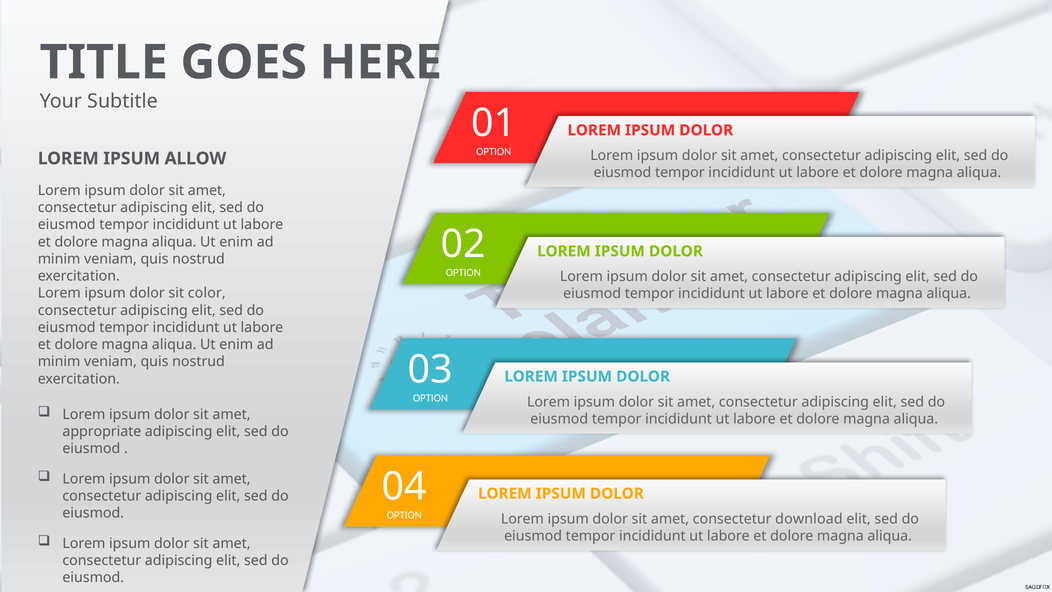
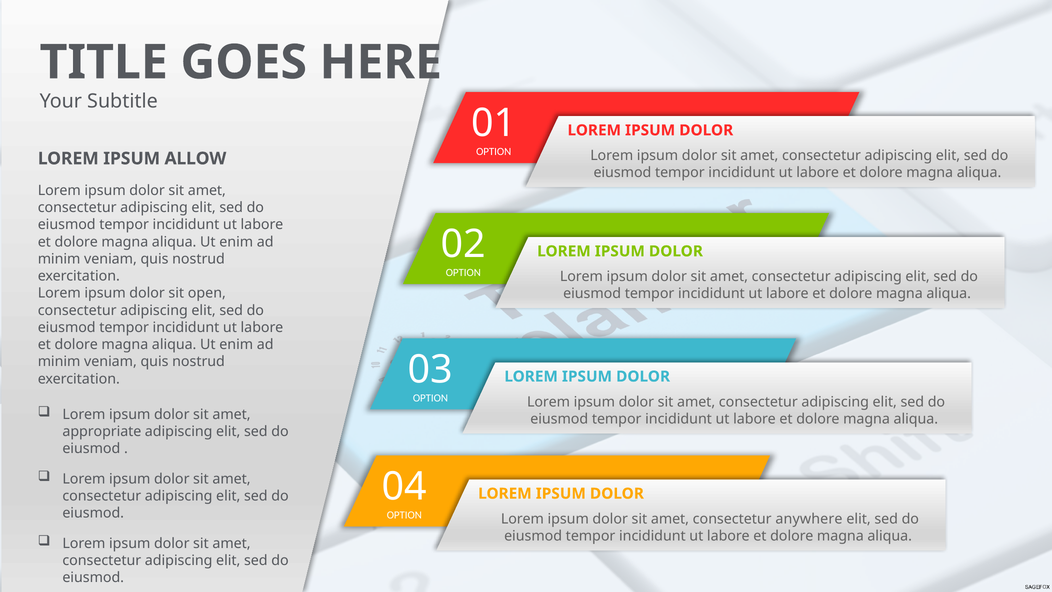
color: color -> open (207, 293)
download: download -> anywhere (809, 519)
